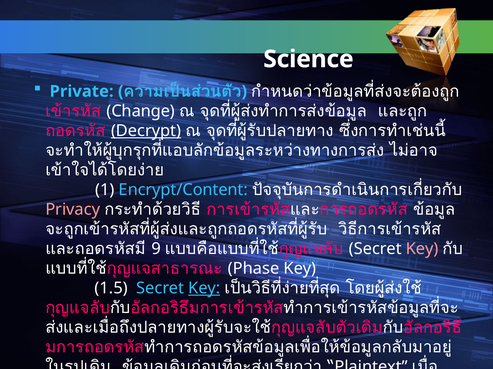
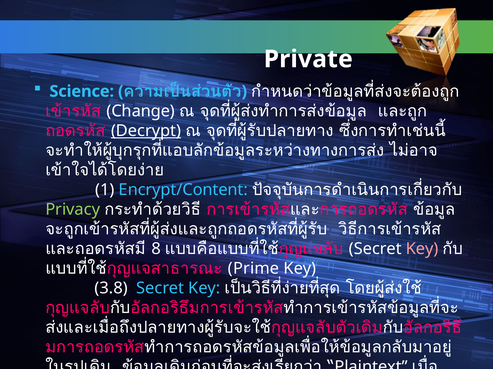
Science: Science -> Private (308, 59)
Private: Private -> Science (82, 92)
Privacy colour: pink -> light green (73, 210)
9: 9 -> 8 (156, 249)
Phase: Phase -> Prime (254, 269)
1.5: 1.5 -> 3.8 (111, 289)
Key underline: present -> none (204, 289)
